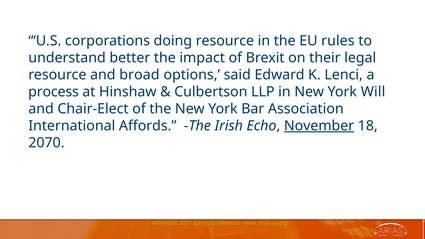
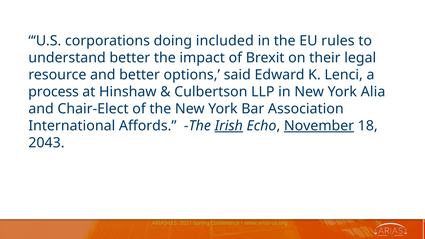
doing resource: resource -> included (225, 41)
and broad: broad -> better (140, 75)
Will: Will -> Alia (373, 92)
Irish underline: none -> present (229, 126)
2070: 2070 -> 2043 (46, 143)
